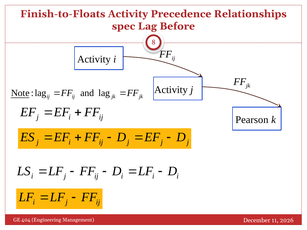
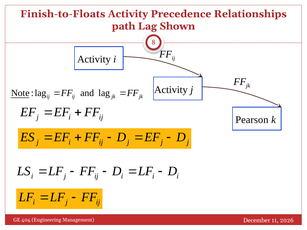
spec: spec -> path (124, 26)
Before: Before -> Shown (177, 26)
